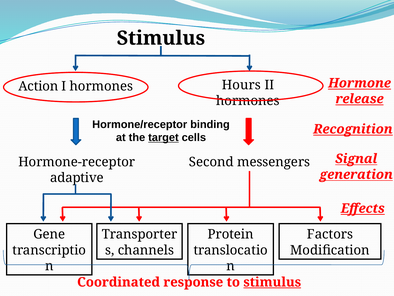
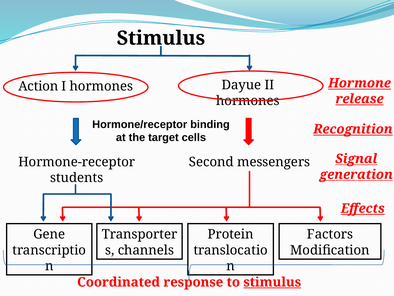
Hours: Hours -> Dayue (241, 85)
target underline: present -> none (163, 137)
adaptive: adaptive -> students (77, 178)
